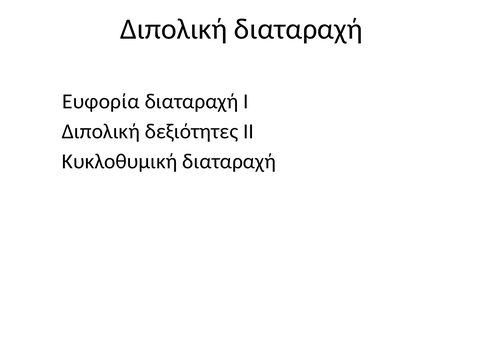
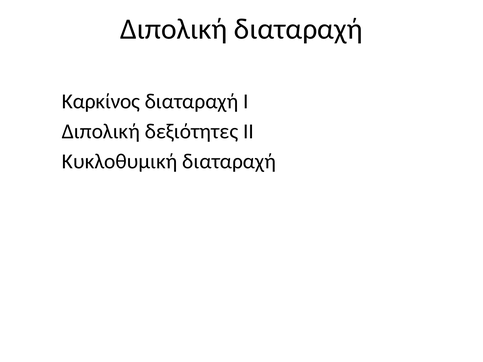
Ευφορία: Ευφορία -> Καρκίνος (101, 101)
